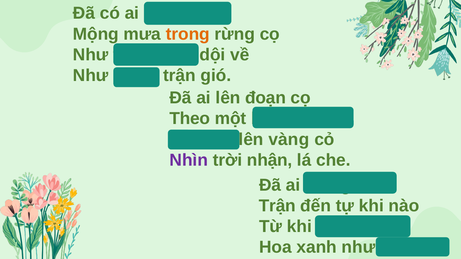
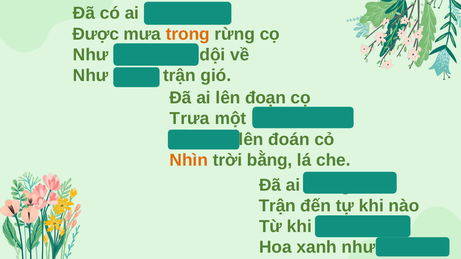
Mộng: Mộng -> Được (96, 34)
Theo: Theo -> Trưa (190, 119)
vàng: vàng -> đoán (289, 140)
Nhìn colour: purple -> orange (189, 160)
nhận: nhận -> bằng (270, 160)
